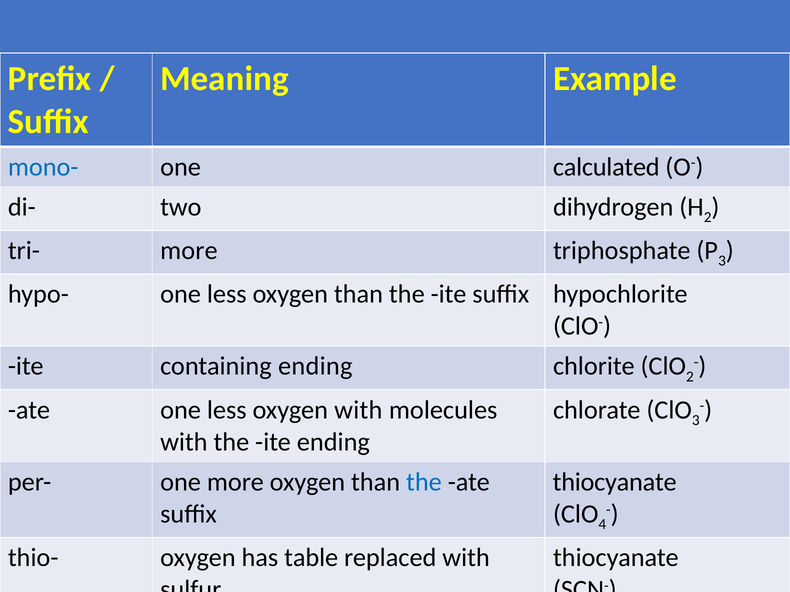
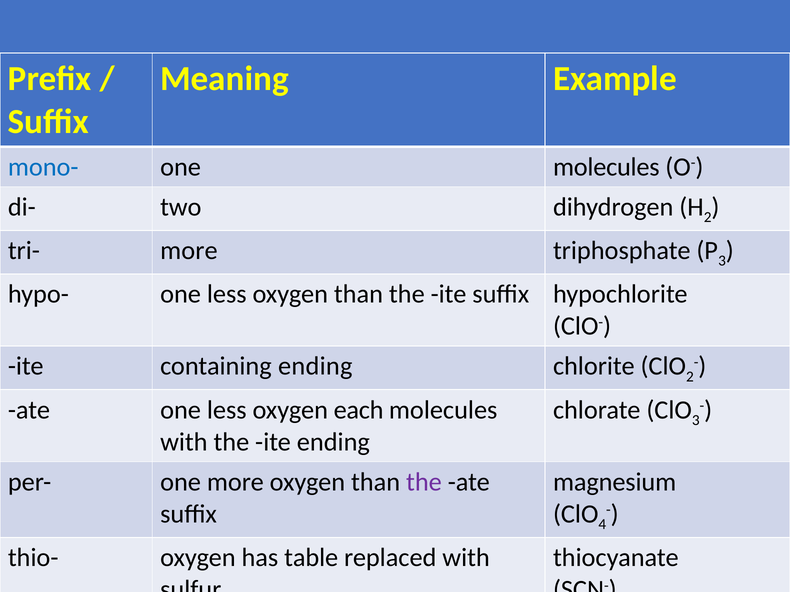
one calculated: calculated -> molecules (606, 167)
oxygen with: with -> each (359, 410)
the colour: blue -> purple (424, 482)
thiocyanate: thiocyanate -> magnesium (615, 482)
